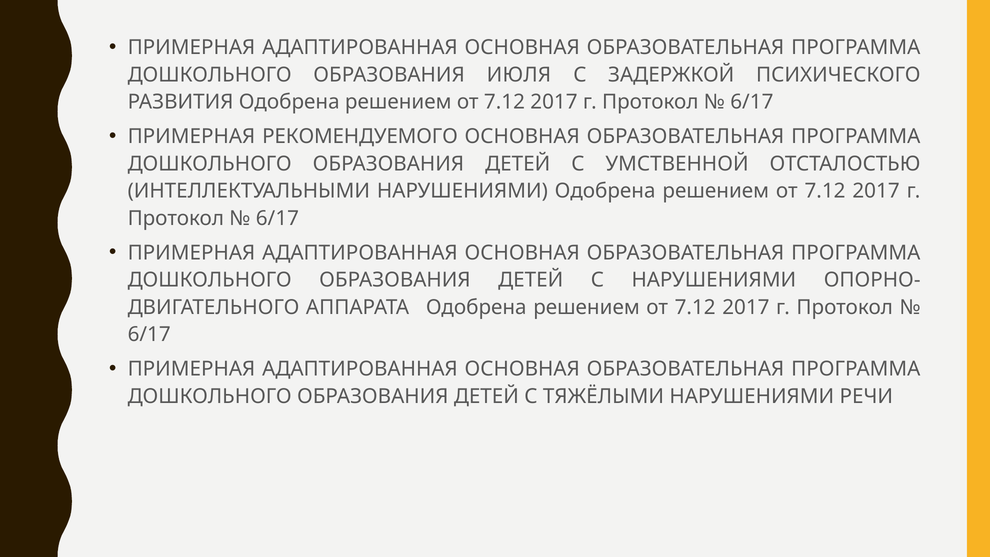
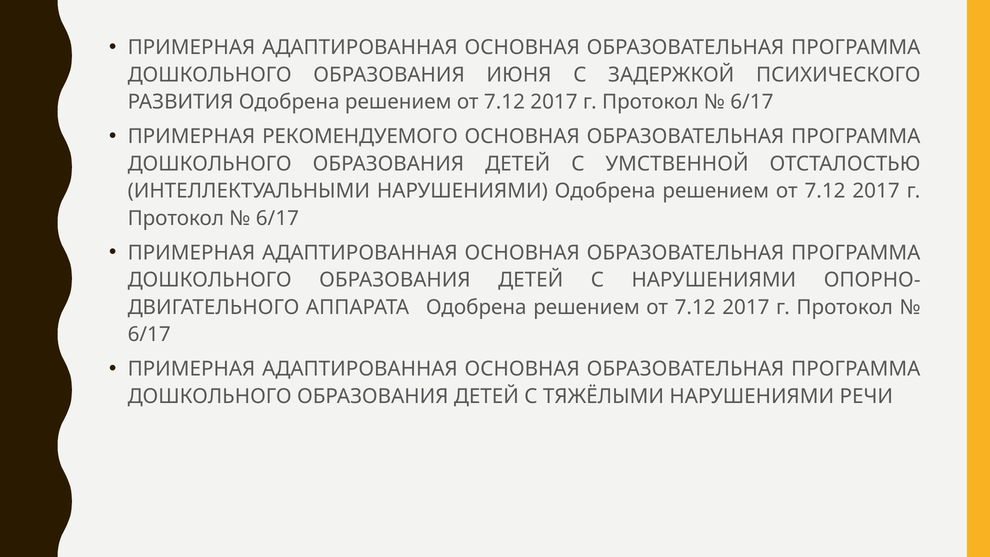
ИЮЛЯ: ИЮЛЯ -> ИЮНЯ (519, 75)
